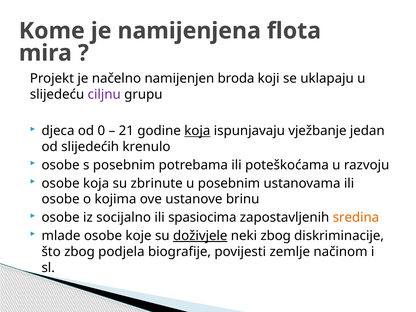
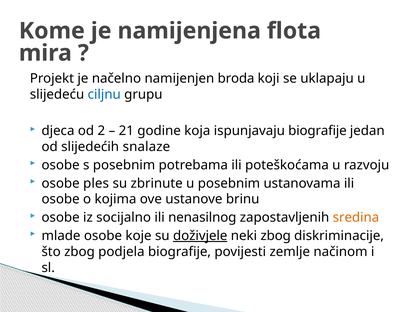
ciljnu colour: purple -> blue (104, 94)
0: 0 -> 2 (101, 131)
koja underline: present -> none (197, 131)
ispunjavaju vježbanje: vježbanje -> biografije (317, 131)
krenulo: krenulo -> snalaze (146, 147)
osobe koja: koja -> ples (96, 183)
spasiocima: spasiocima -> nenasilnog (202, 218)
